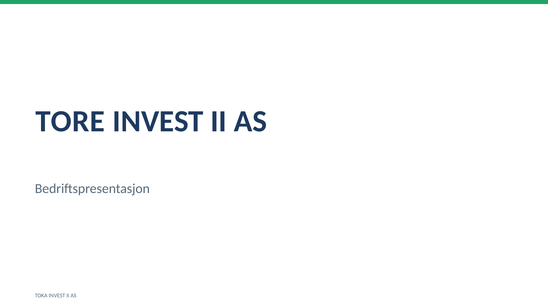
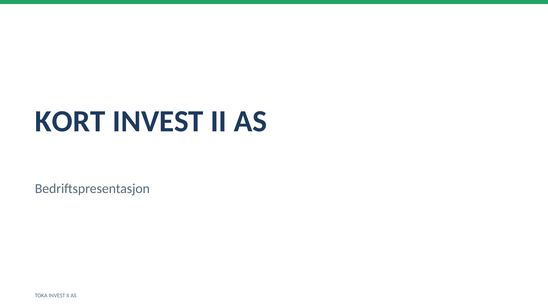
TORE: TORE -> KORT (70, 122)
